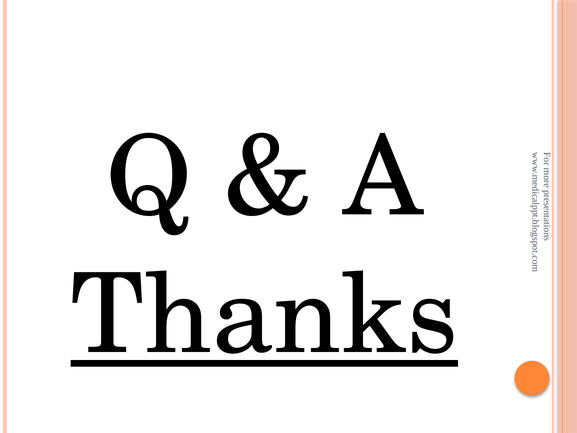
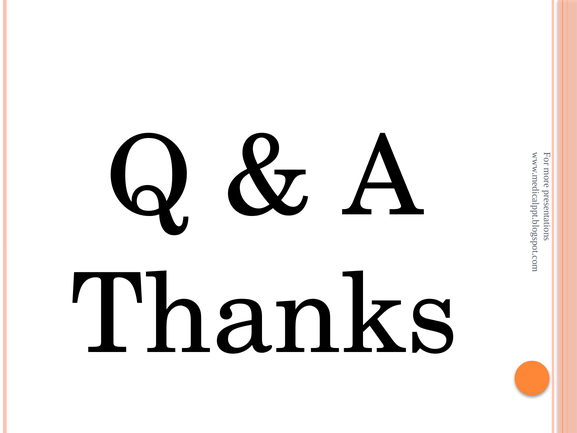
Thanks underline: present -> none (264, 315)
